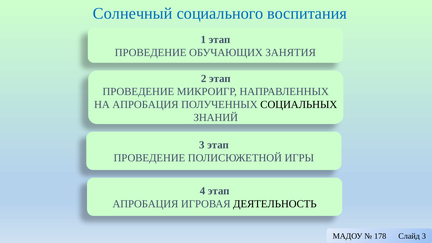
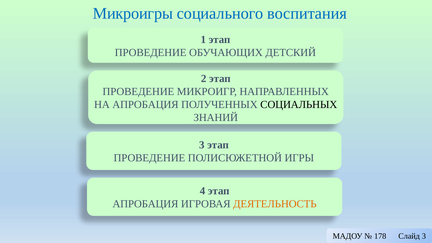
Солнечный: Солнечный -> Микроигры (133, 13)
ЗАНЯТИЯ: ЗАНЯТИЯ -> ДЕТСКИЙ (291, 52)
ДЕЯТЕЛЬНОСТЬ colour: black -> orange (275, 204)
